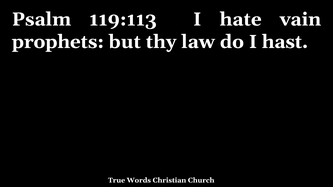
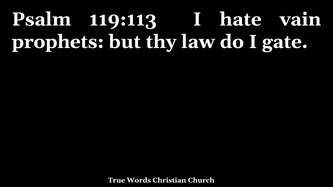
hast: hast -> gate (285, 42)
